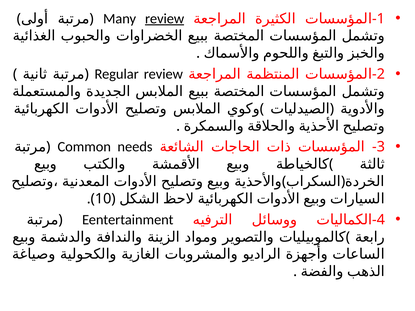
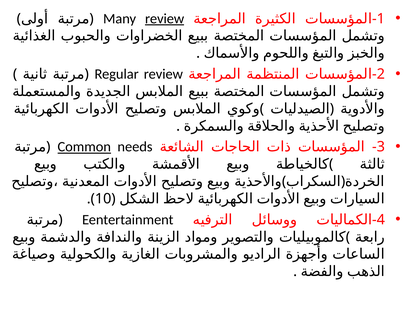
Common underline: none -> present (84, 147)
